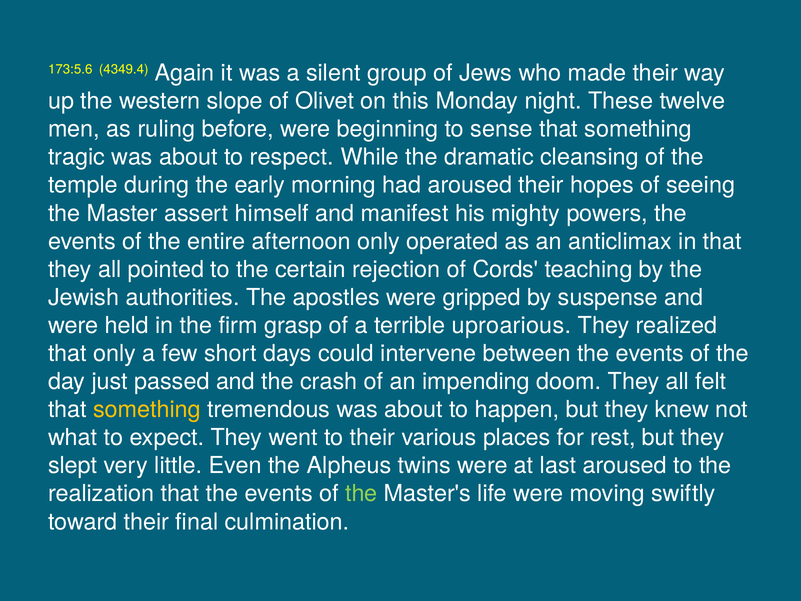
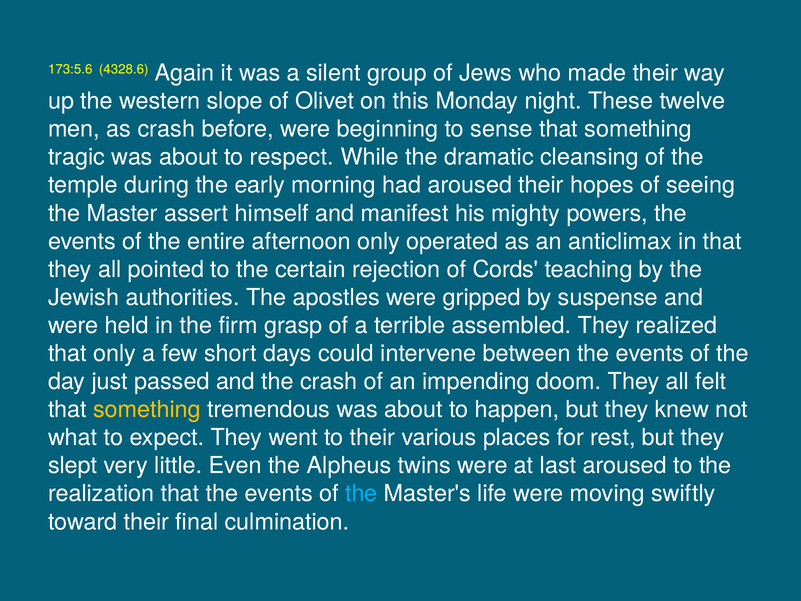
4349.4: 4349.4 -> 4328.6 (124, 70)
as ruling: ruling -> crash (166, 129)
uproarious: uproarious -> assembled (512, 325)
the colour: light green -> light blue (361, 494)
